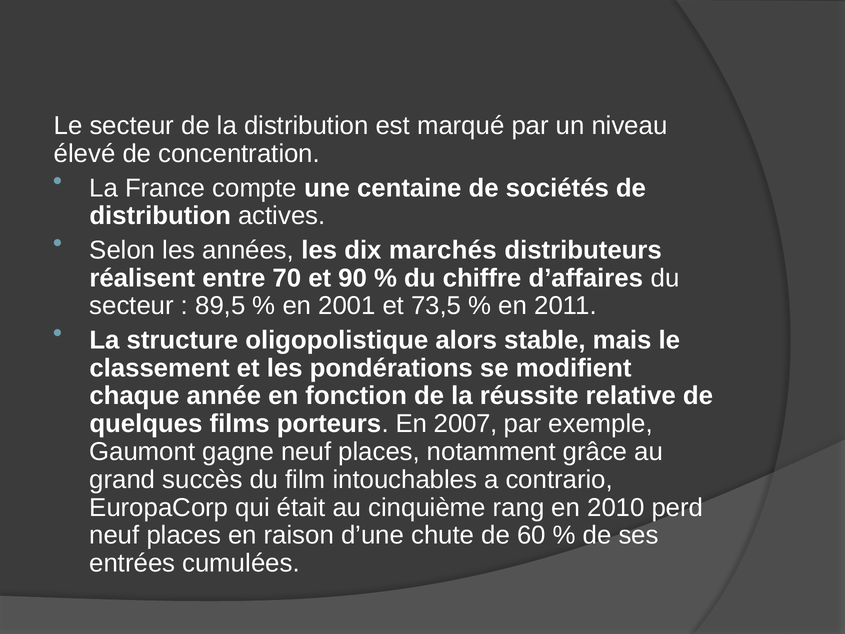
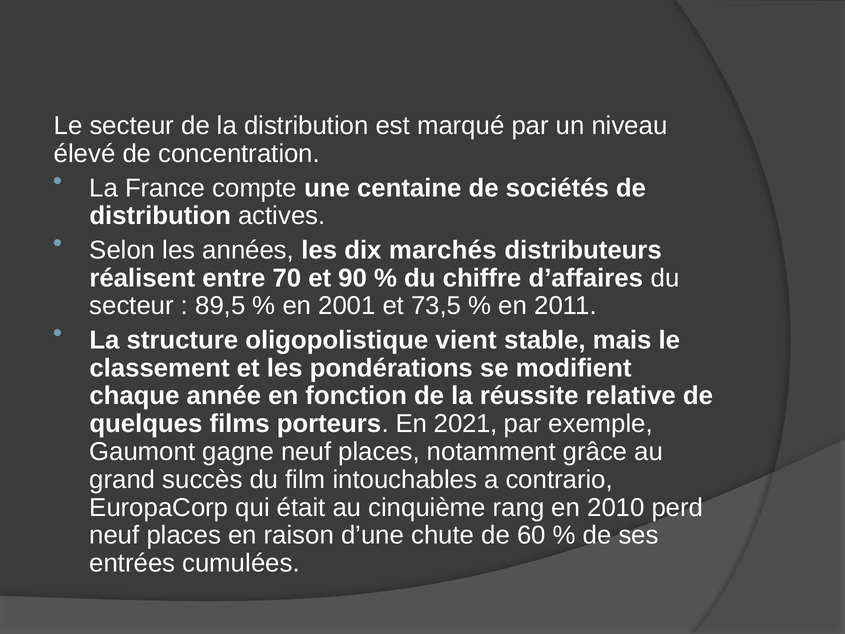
alors: alors -> vient (466, 340)
2007: 2007 -> 2021 (466, 424)
